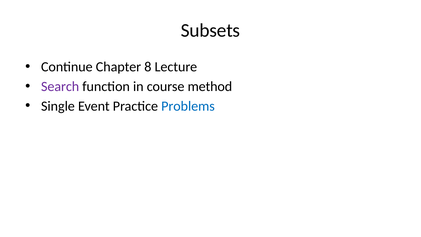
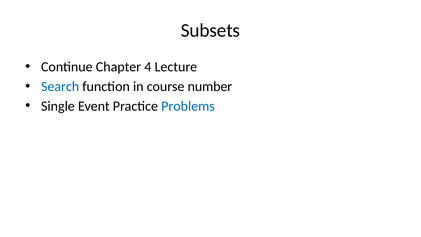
8: 8 -> 4 (148, 67)
Search colour: purple -> blue (60, 86)
method: method -> number (210, 86)
